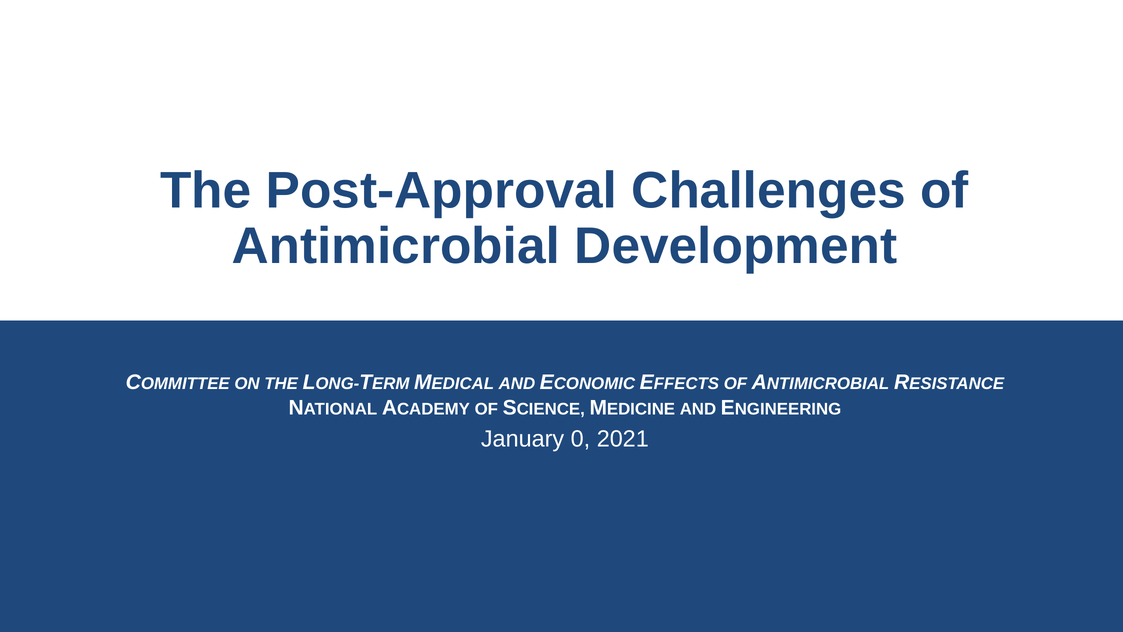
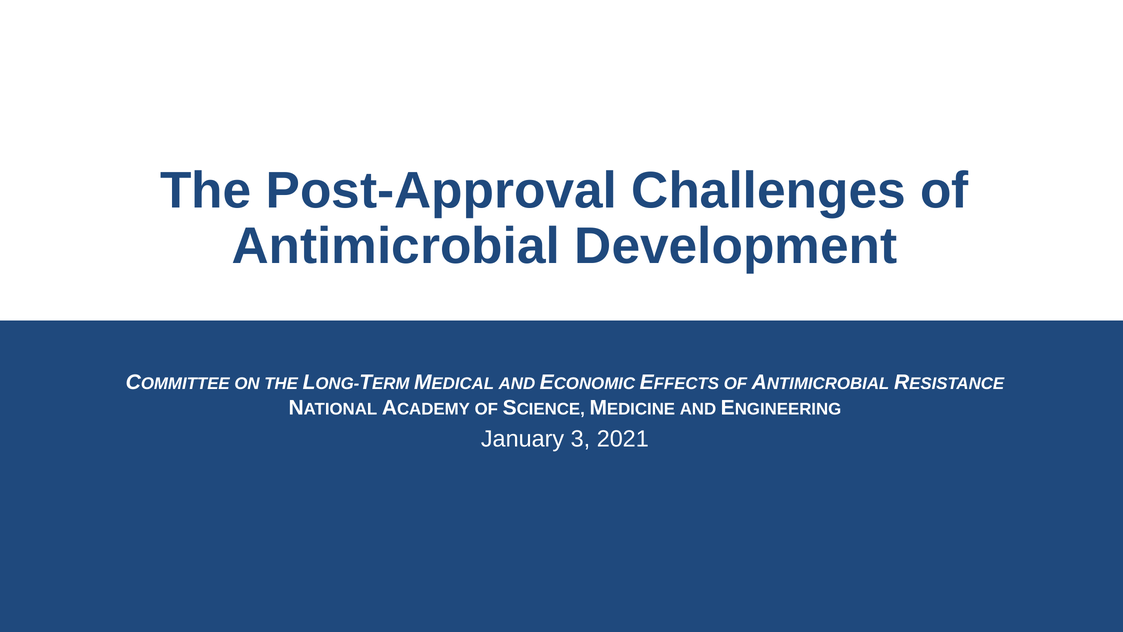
0: 0 -> 3 (580, 439)
